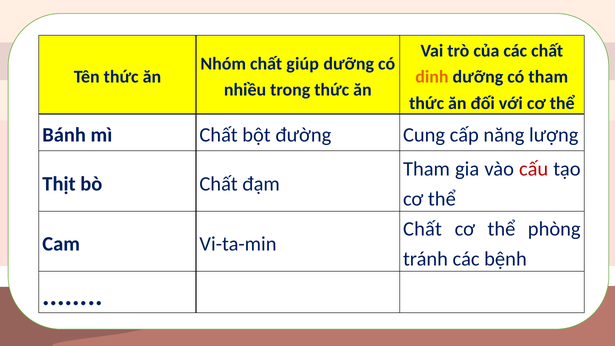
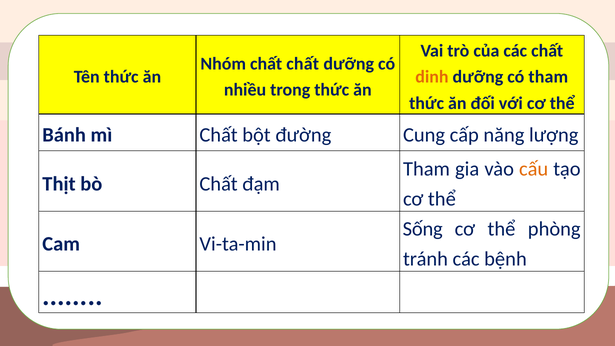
chất giúp: giúp -> chất (303, 64)
cấu colour: red -> orange (534, 169)
Chất: Chất -> Sống (423, 229)
